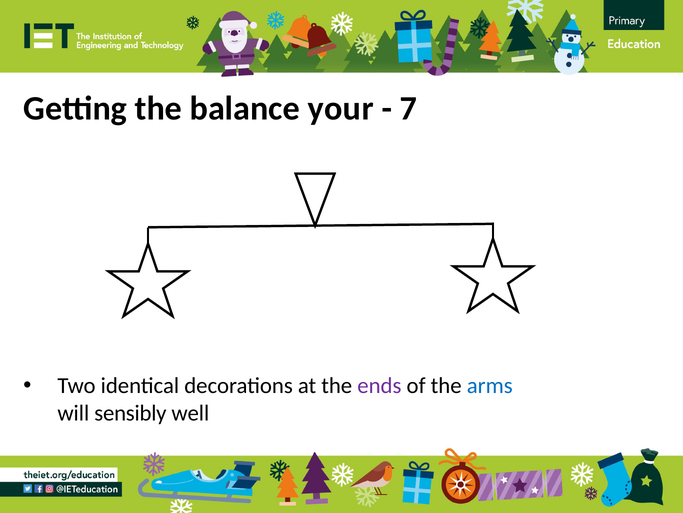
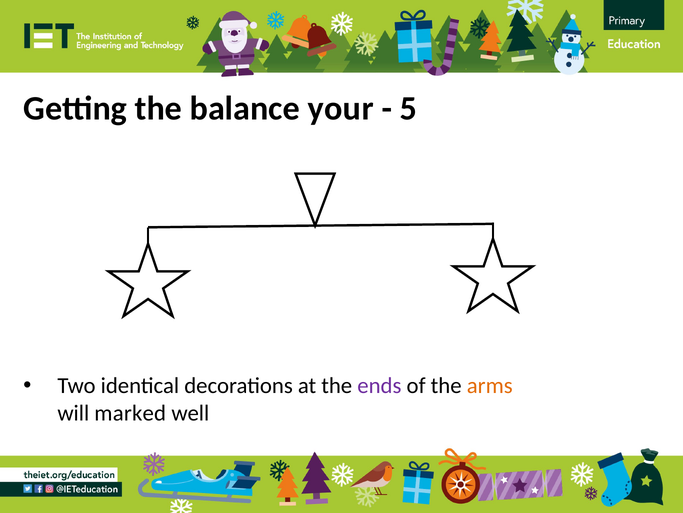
7: 7 -> 5 (409, 108)
arms colour: blue -> orange (490, 385)
sensibly: sensibly -> marked (130, 413)
